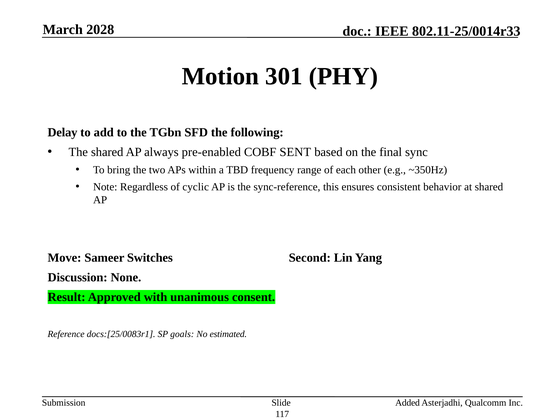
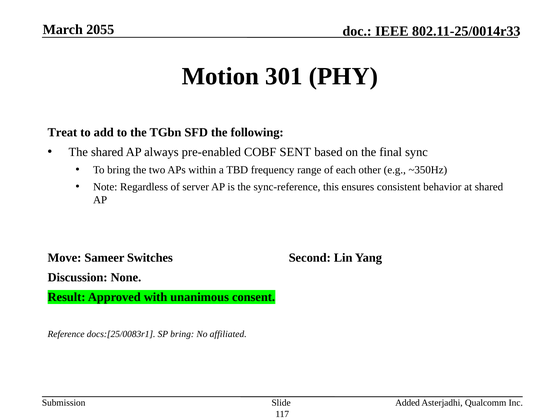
2028: 2028 -> 2055 (100, 30)
Delay: Delay -> Treat (62, 132)
cyclic: cyclic -> server (196, 187)
SP goals: goals -> bring (182, 334)
estimated: estimated -> affiliated (228, 334)
